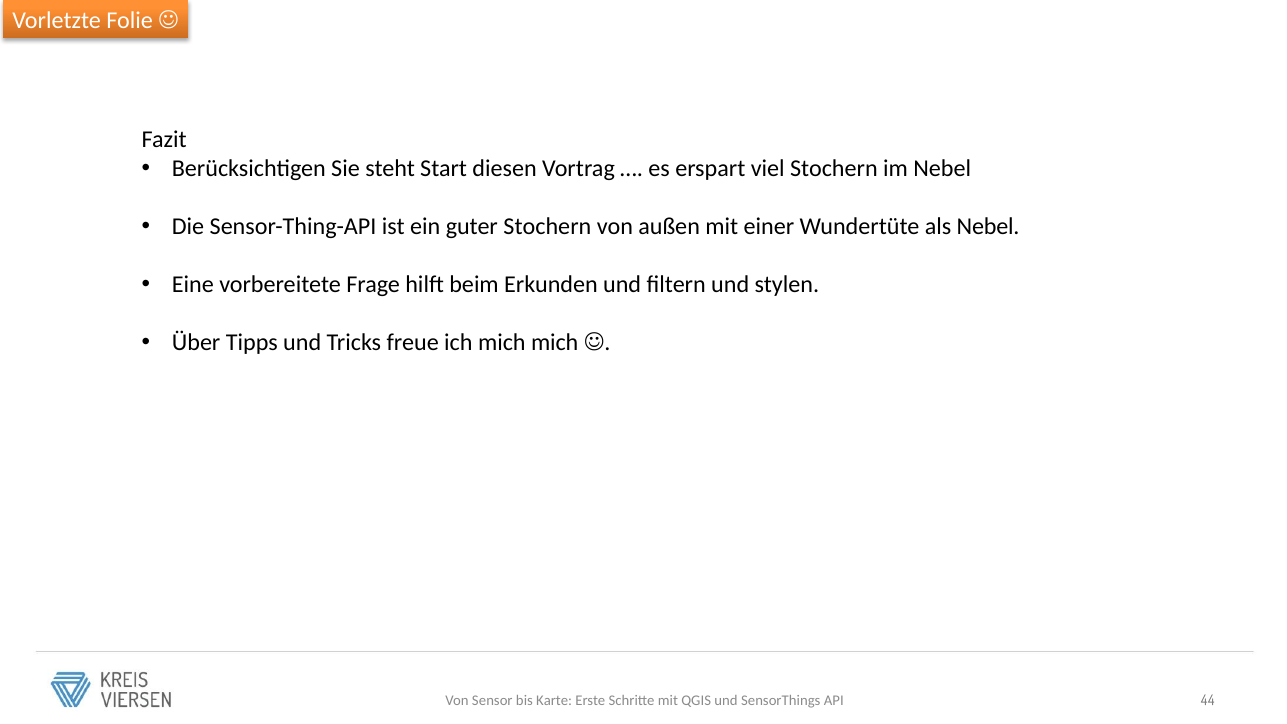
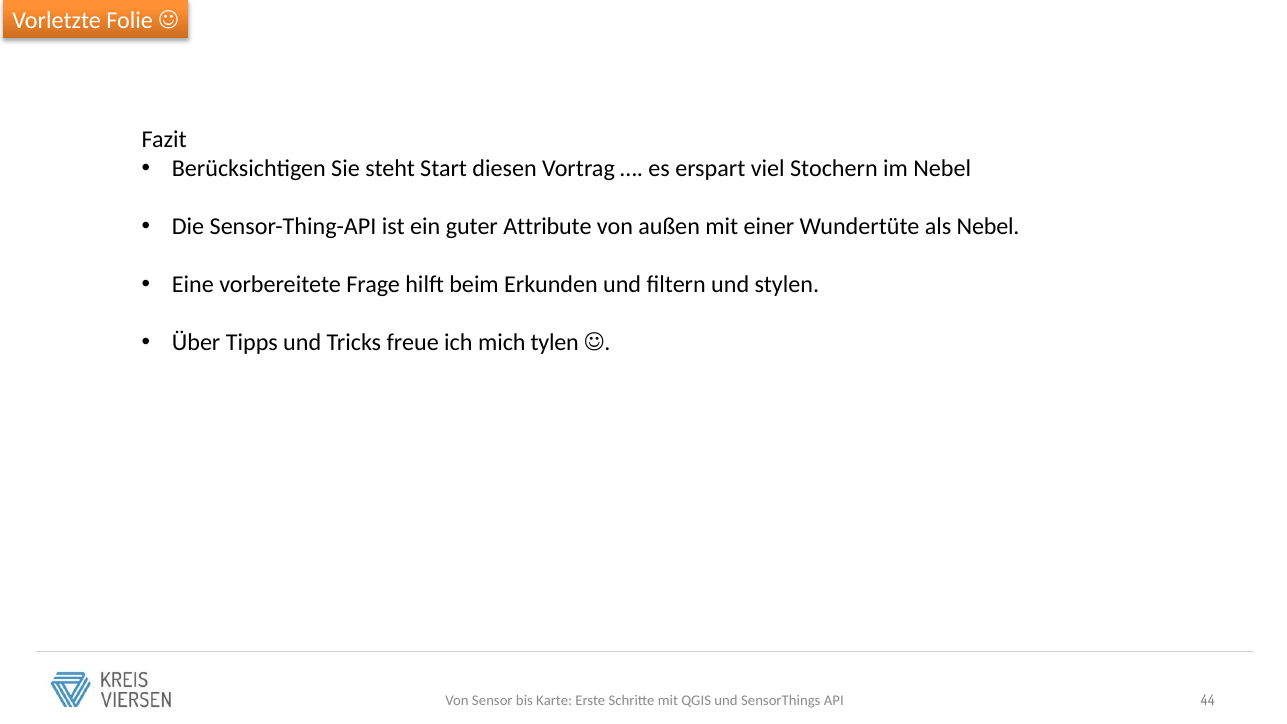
guter Stochern: Stochern -> Attribute (547, 226)
mich mich: mich -> tylen (555, 342)
